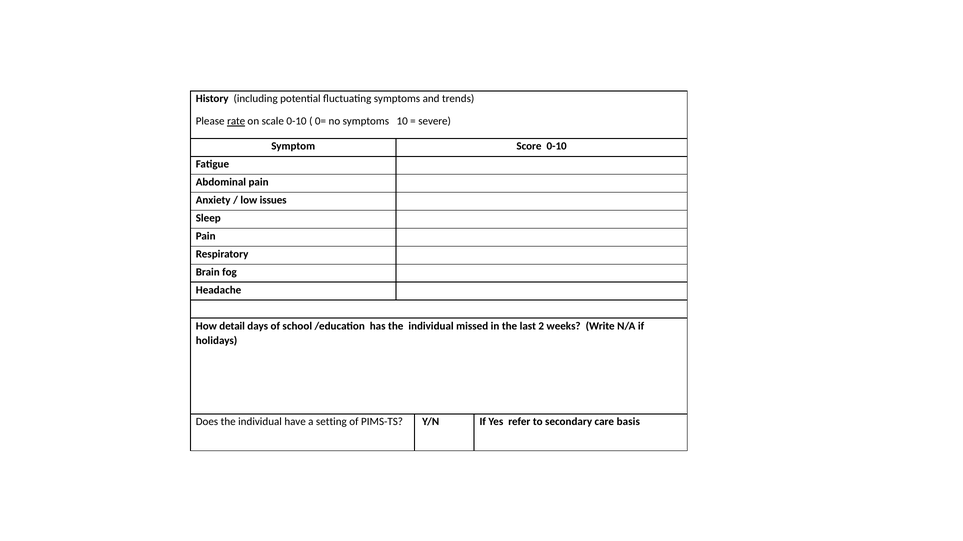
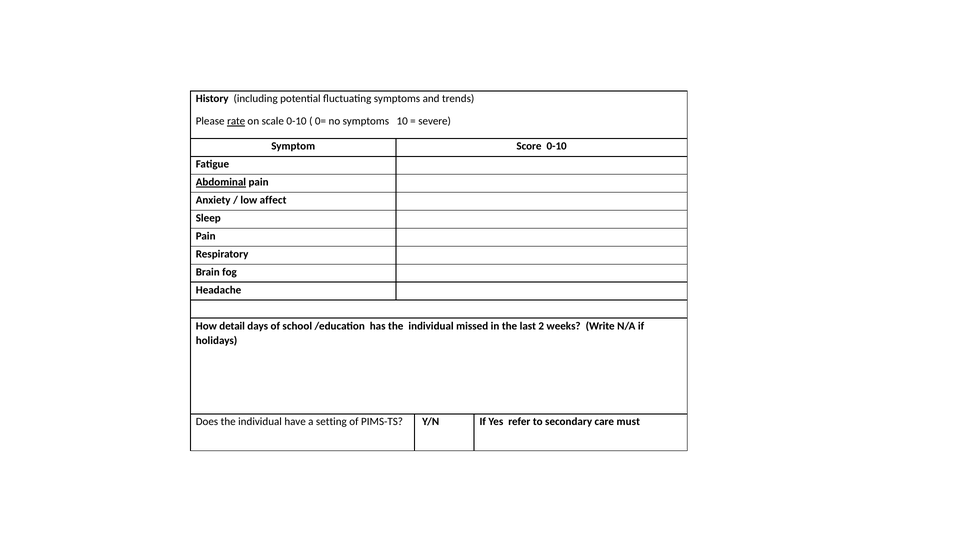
Abdominal underline: none -> present (221, 182)
issues: issues -> affect (273, 200)
basis: basis -> must (628, 422)
